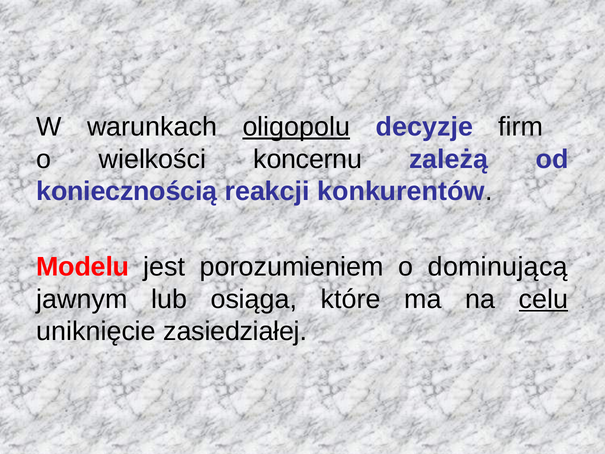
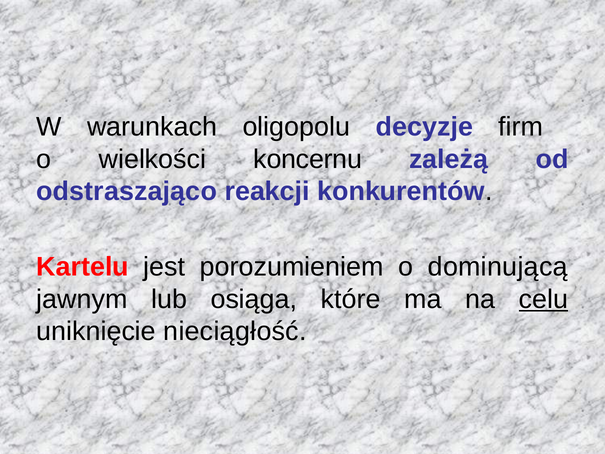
oligopolu underline: present -> none (296, 127)
koniecznością: koniecznością -> odstraszająco (127, 191)
Modelu: Modelu -> Kartelu (83, 267)
zasiedziałej: zasiedziałej -> nieciągłość (235, 331)
